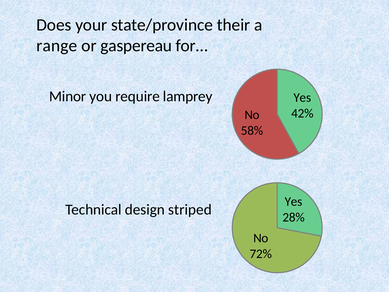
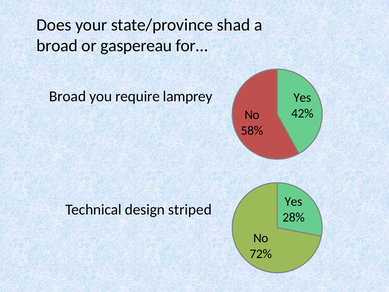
their: their -> shad (234, 25)
range: range -> broad (57, 46)
Minor: Minor -> Broad (68, 96)
